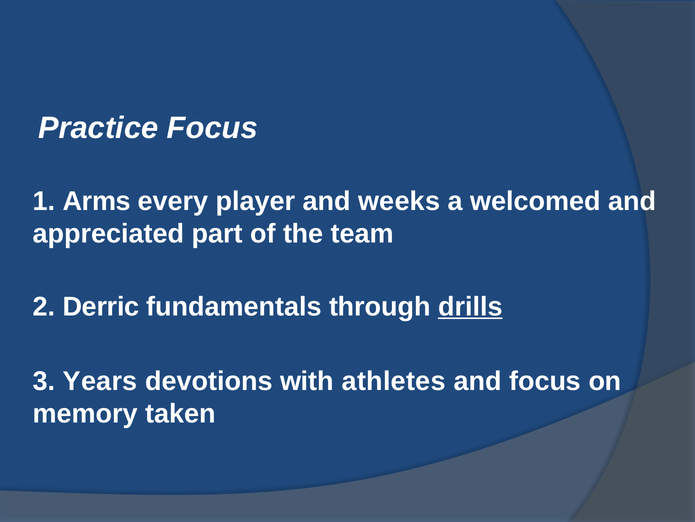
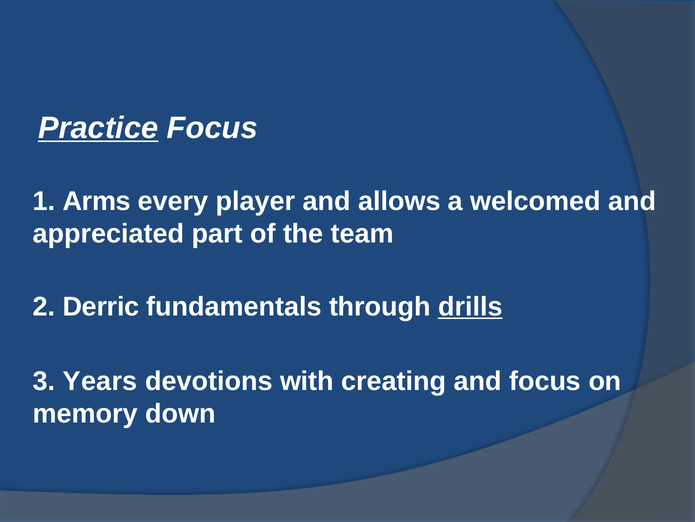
Practice underline: none -> present (98, 128)
weeks: weeks -> allows (399, 201)
athletes: athletes -> creating (394, 381)
taken: taken -> down (181, 413)
